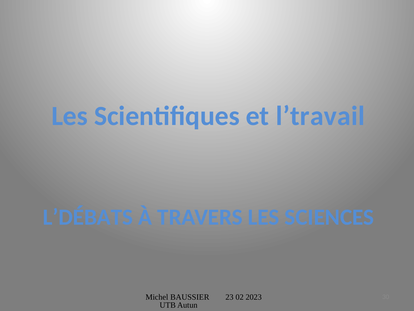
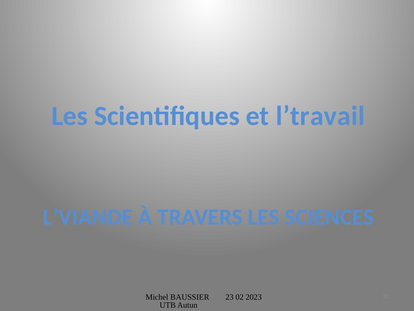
L’DÉBATS: L’DÉBATS -> L’VIANDE (88, 217)
